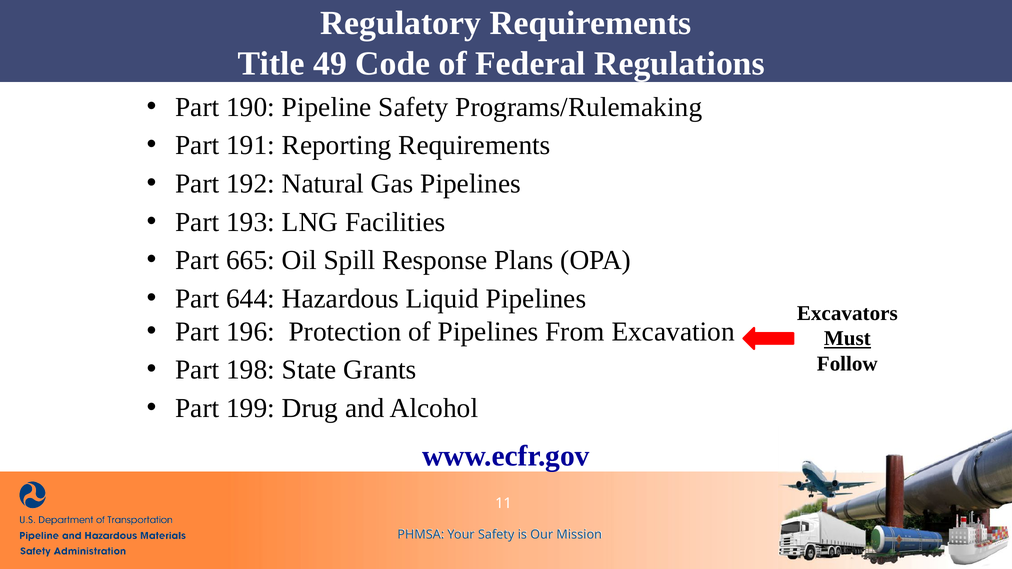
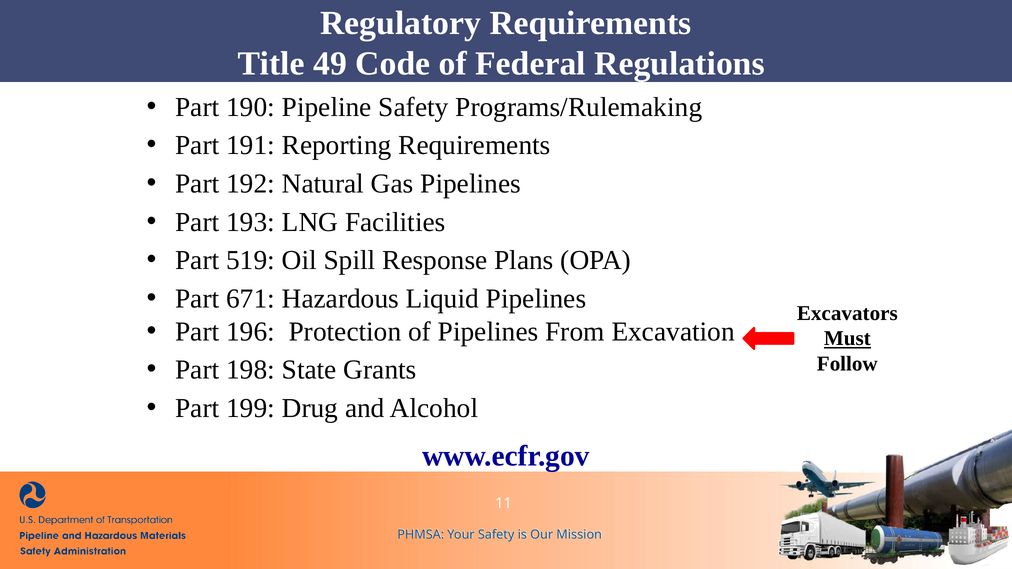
665: 665 -> 519 (251, 260)
644: 644 -> 671 (251, 299)
